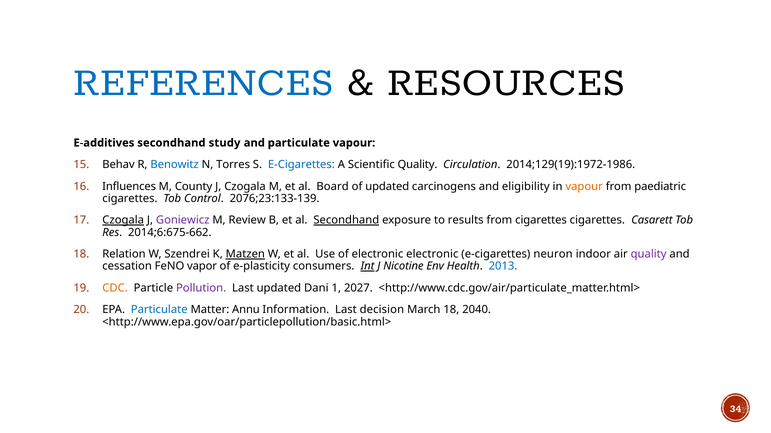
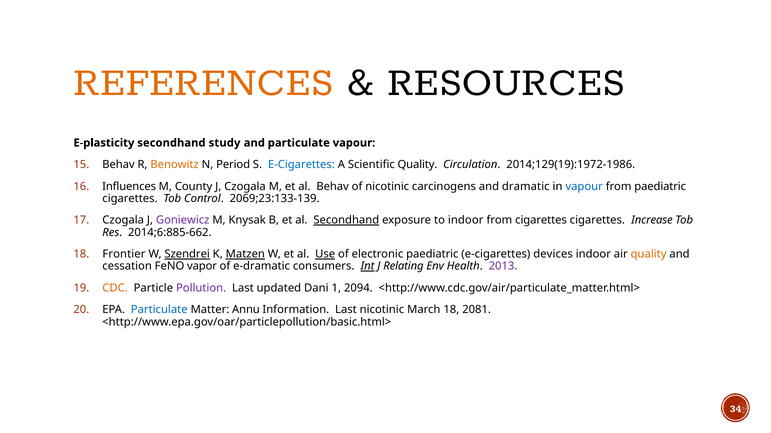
REFERENCES colour: blue -> orange (203, 81)
E-additives: E-additives -> E-plasticity (104, 143)
Benowitz colour: blue -> orange (175, 165)
Torres: Torres -> Period (233, 165)
al Board: Board -> Behav (333, 187)
of updated: updated -> nicotinic (387, 187)
eligibility: eligibility -> dramatic (526, 187)
vapour colour: orange -> blue (584, 187)
2076;23:133-139: 2076;23:133-139 -> 2069;23:133-139 (275, 199)
Czogala underline: present -> none (123, 221)
Review: Review -> Knysak (247, 221)
to results: results -> indoor (466, 221)
Casarett: Casarett -> Increase (652, 221)
2014;6:675-662: 2014;6:675-662 -> 2014;6:885-662 (170, 233)
Relation: Relation -> Frontier (124, 255)
Szendrei underline: none -> present (187, 255)
Use underline: none -> present (325, 255)
electronic electronic: electronic -> paediatric (432, 255)
neuron: neuron -> devices (553, 255)
quality colour: purple -> orange (649, 255)
e-plasticity: e-plasticity -> e-dramatic (262, 267)
Nicotine: Nicotine -> Relating (403, 267)
2013 colour: blue -> purple (503, 267)
2027: 2027 -> 2094 (358, 288)
Last decision: decision -> nicotinic (382, 310)
2040: 2040 -> 2081 (477, 310)
